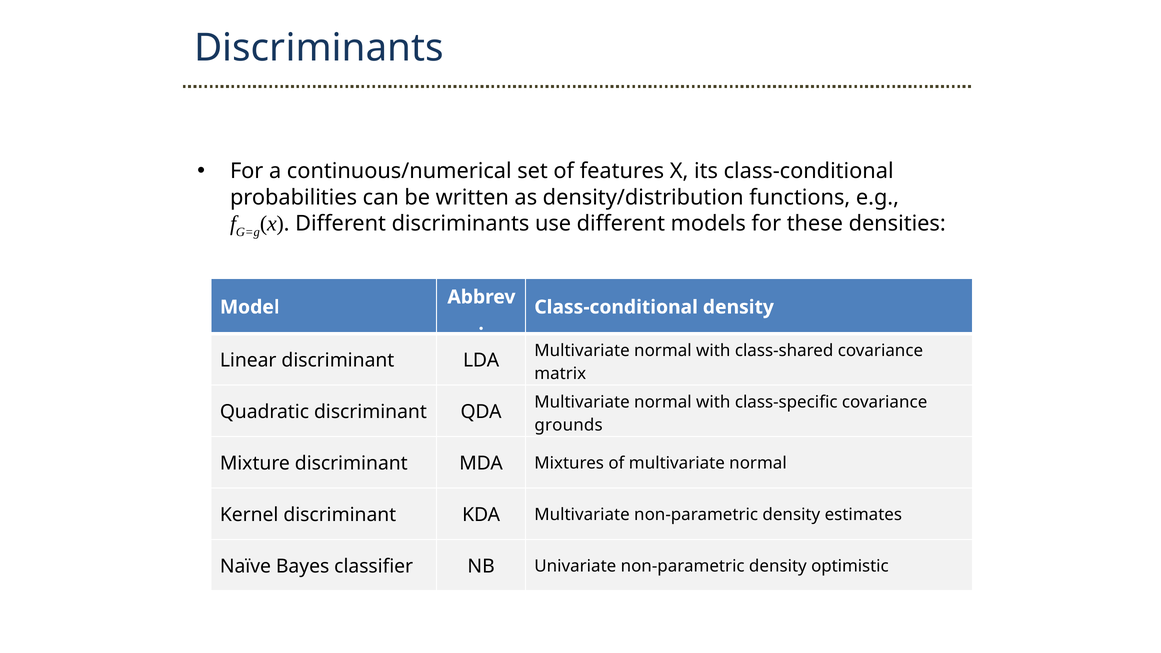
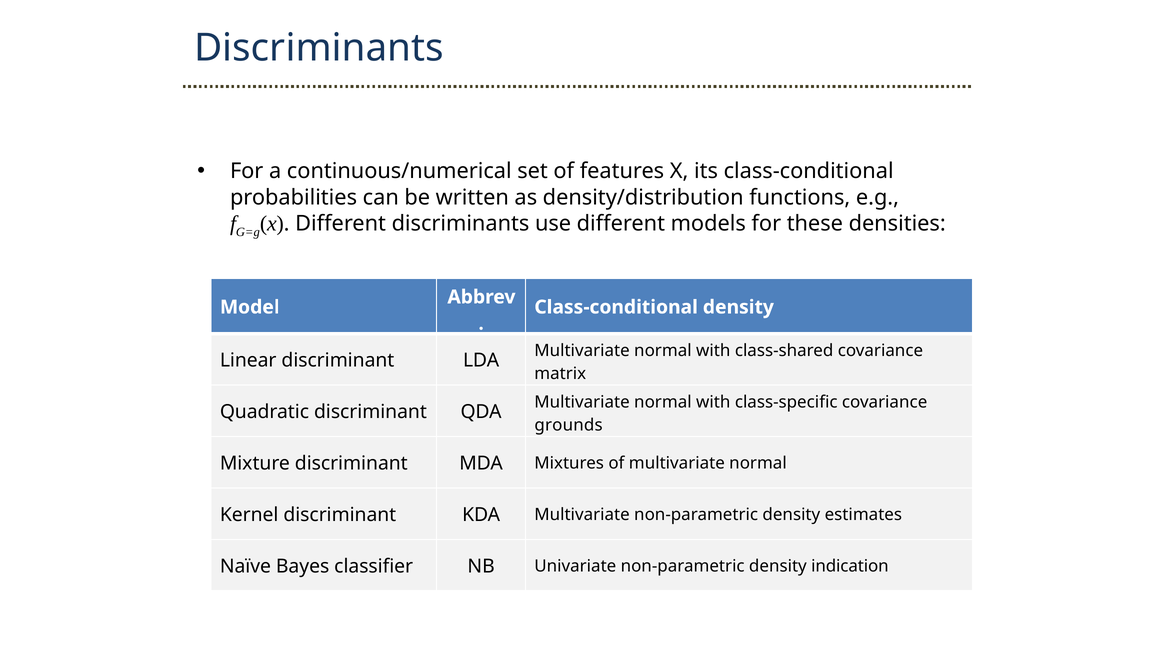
optimistic: optimistic -> indication (850, 566)
